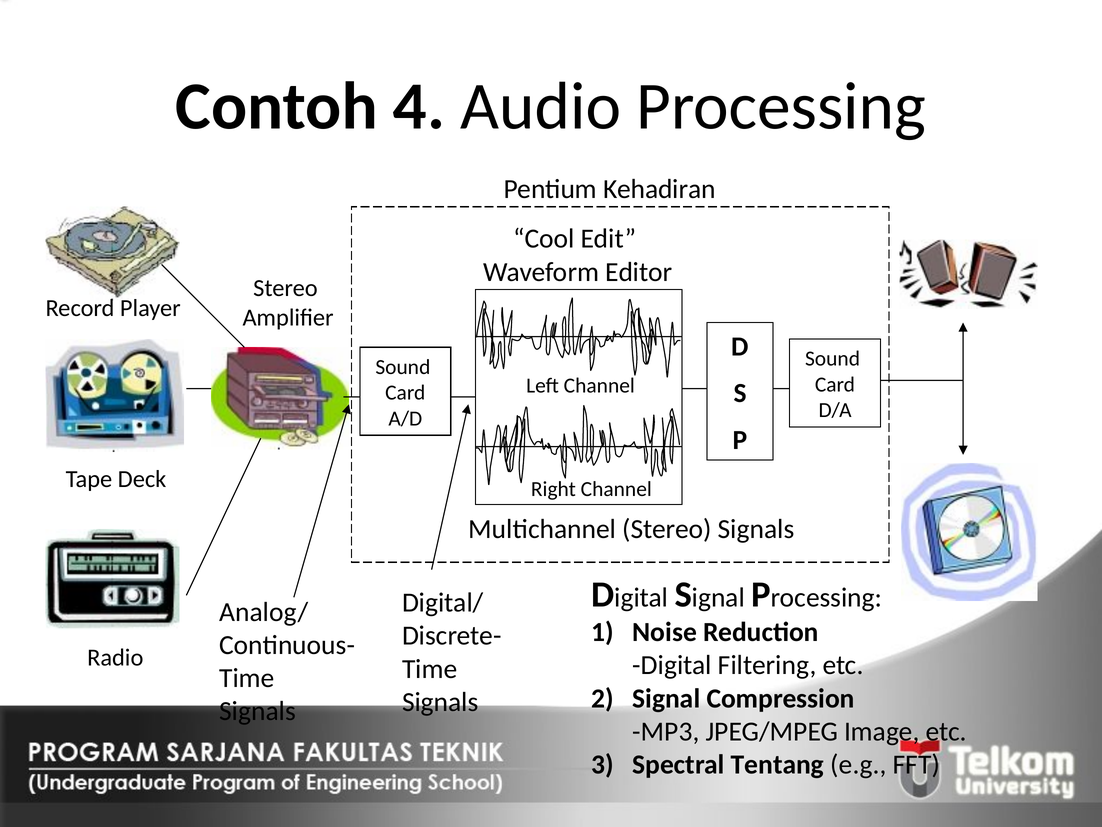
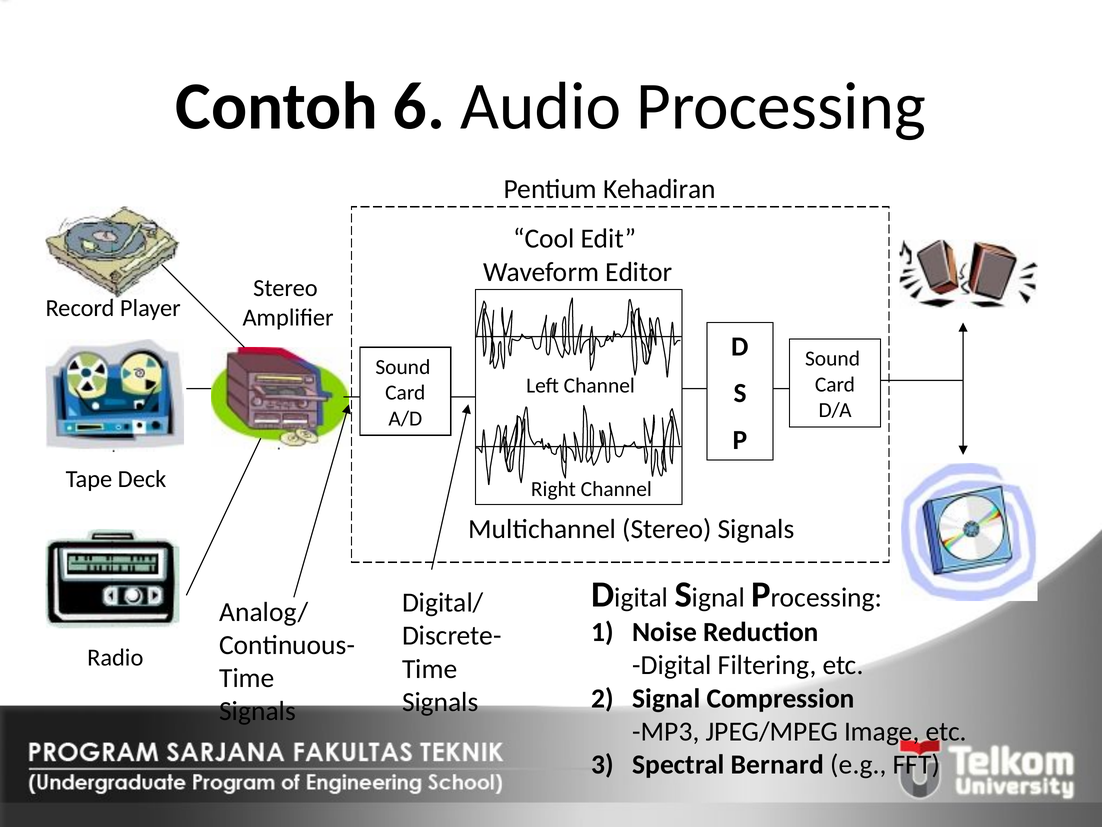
4: 4 -> 6 (419, 107)
Tentang: Tentang -> Bernard (777, 764)
